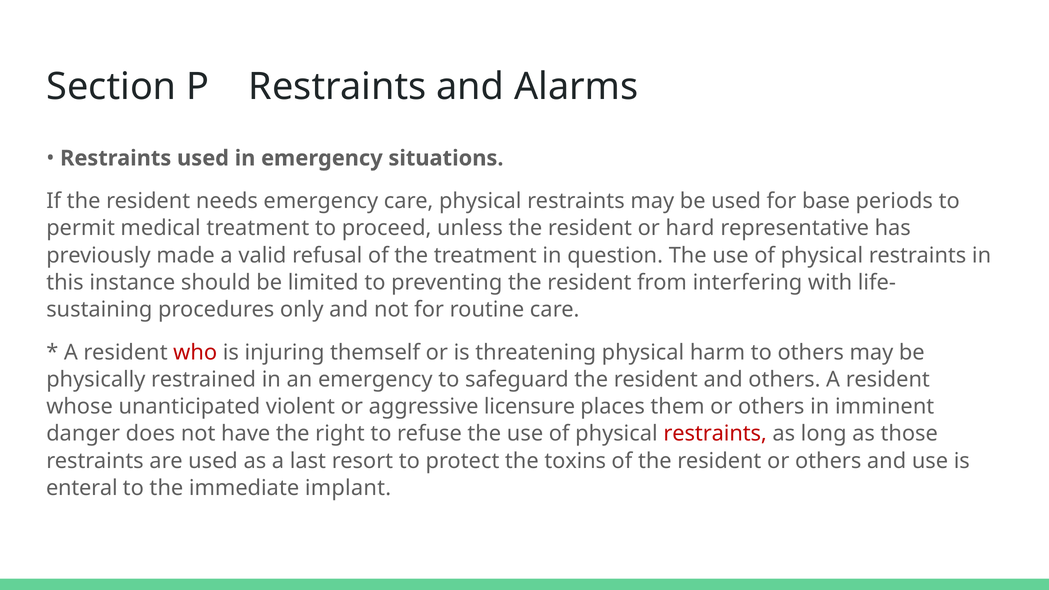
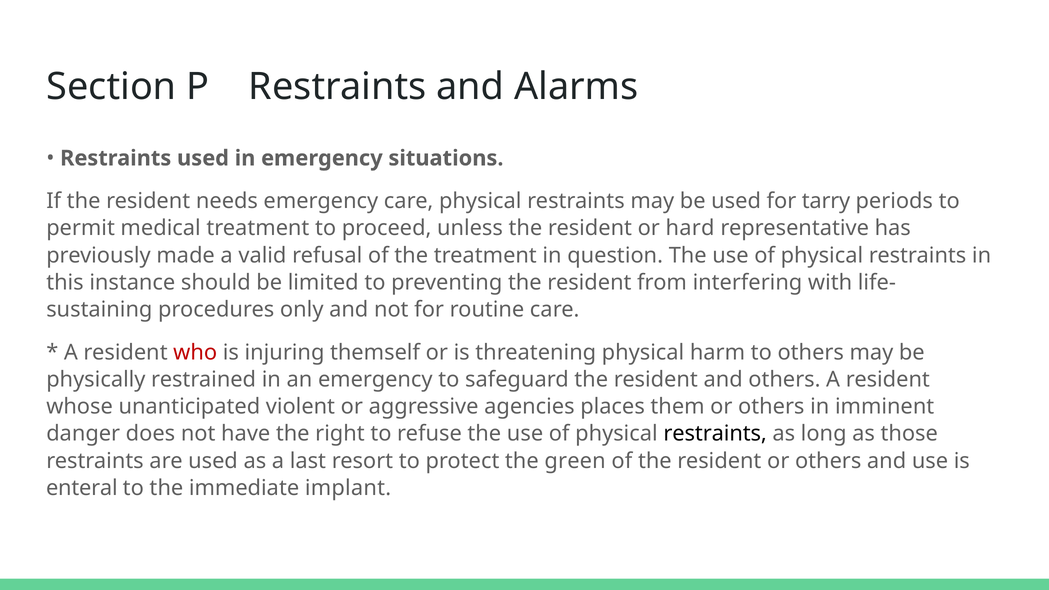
base: base -> tarry (826, 201)
licensure: licensure -> agencies (529, 407)
restraints colour: red -> black (715, 434)
toxins: toxins -> green (575, 461)
